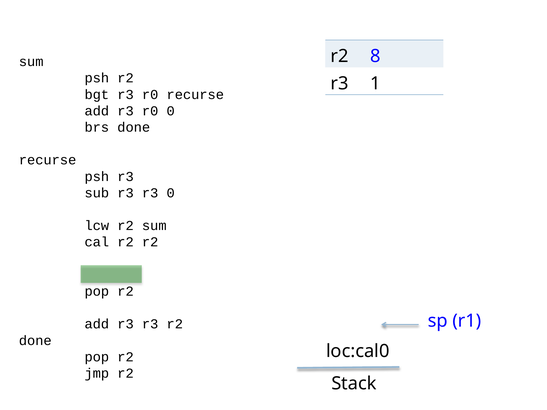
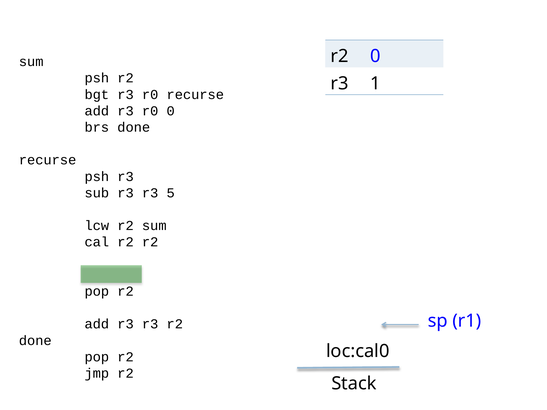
r2 8: 8 -> 0 (376, 56)
r3 0: 0 -> 5 (171, 193)
